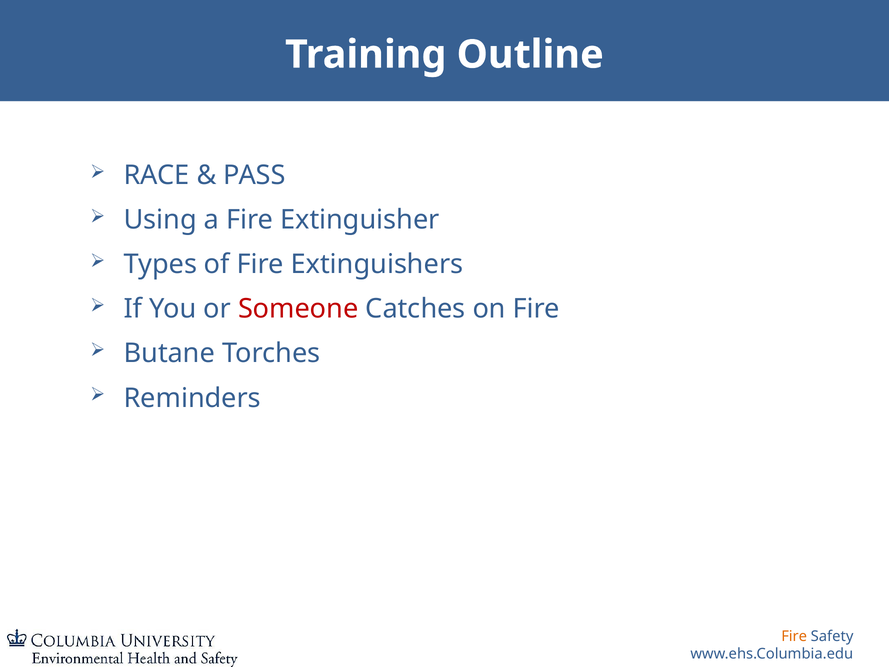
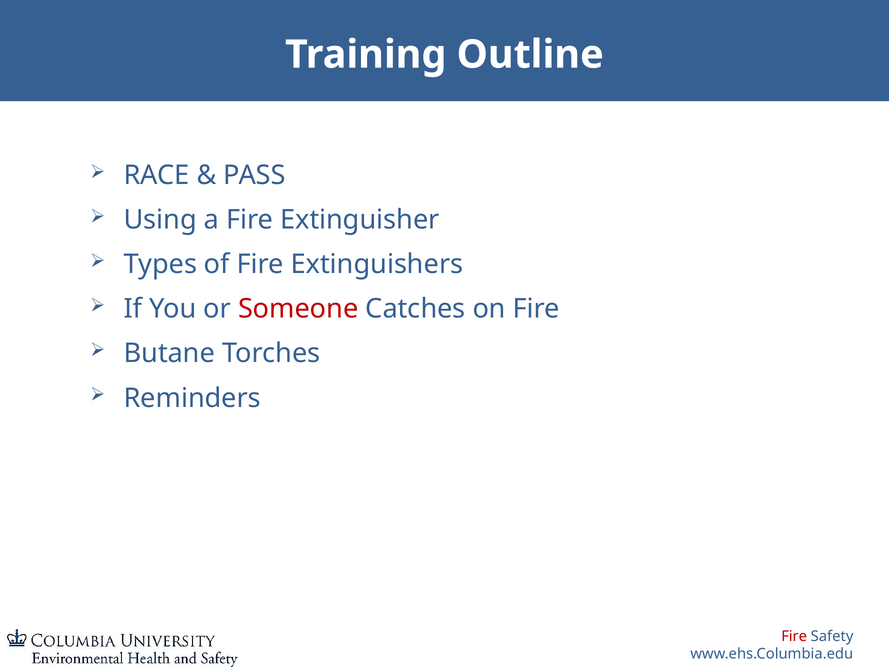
Fire colour: orange -> red (794, 636)
